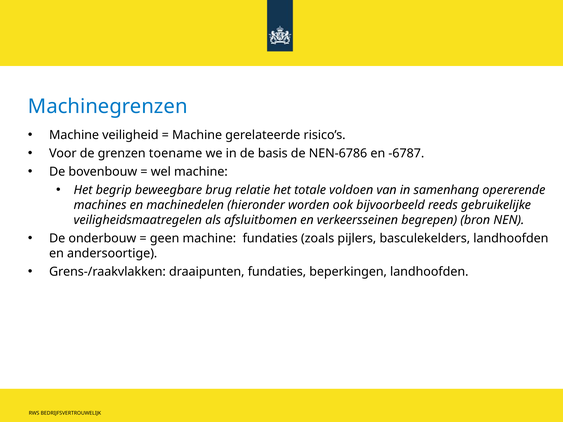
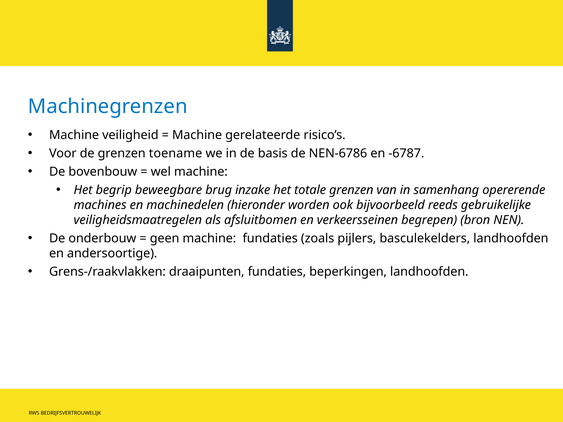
relatie: relatie -> inzake (253, 190)
totale voldoen: voldoen -> grenzen (351, 190)
